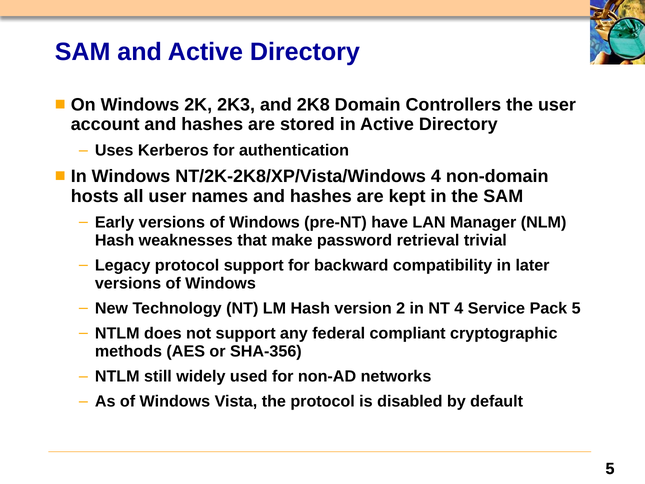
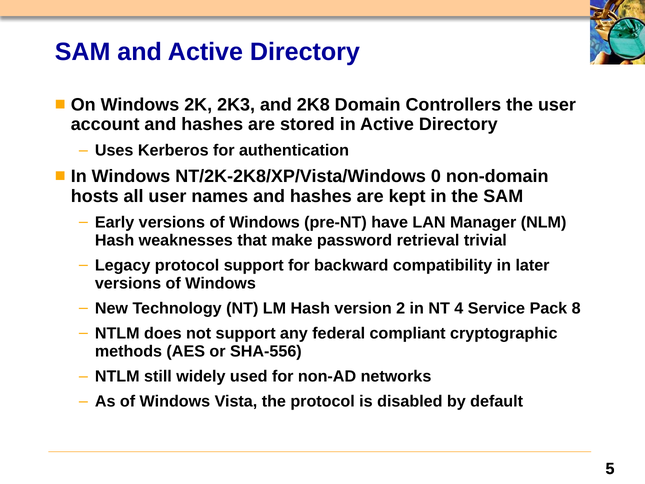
NT/2K-2K8/XP/Vista/Windows 4: 4 -> 0 (436, 176)
Pack 5: 5 -> 8 (576, 308)
SHA-356: SHA-356 -> SHA-556 (266, 351)
